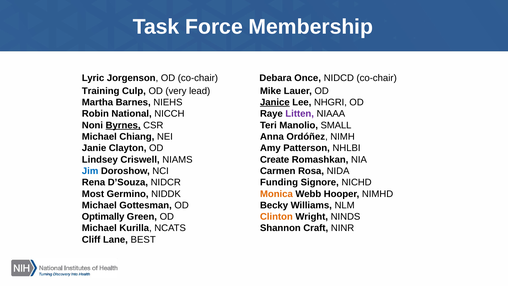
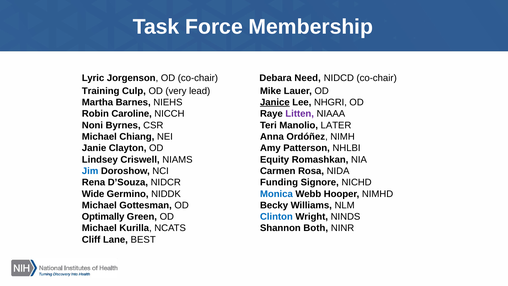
Once: Once -> Need (308, 78)
National: National -> Caroline (132, 114)
Byrnes underline: present -> none (123, 125)
SMALL: SMALL -> LATER (336, 125)
Create: Create -> Equity (275, 159)
Most: Most -> Wide (93, 194)
Monica colour: orange -> blue (276, 194)
Clinton colour: orange -> blue (276, 217)
Craft: Craft -> Both (316, 228)
